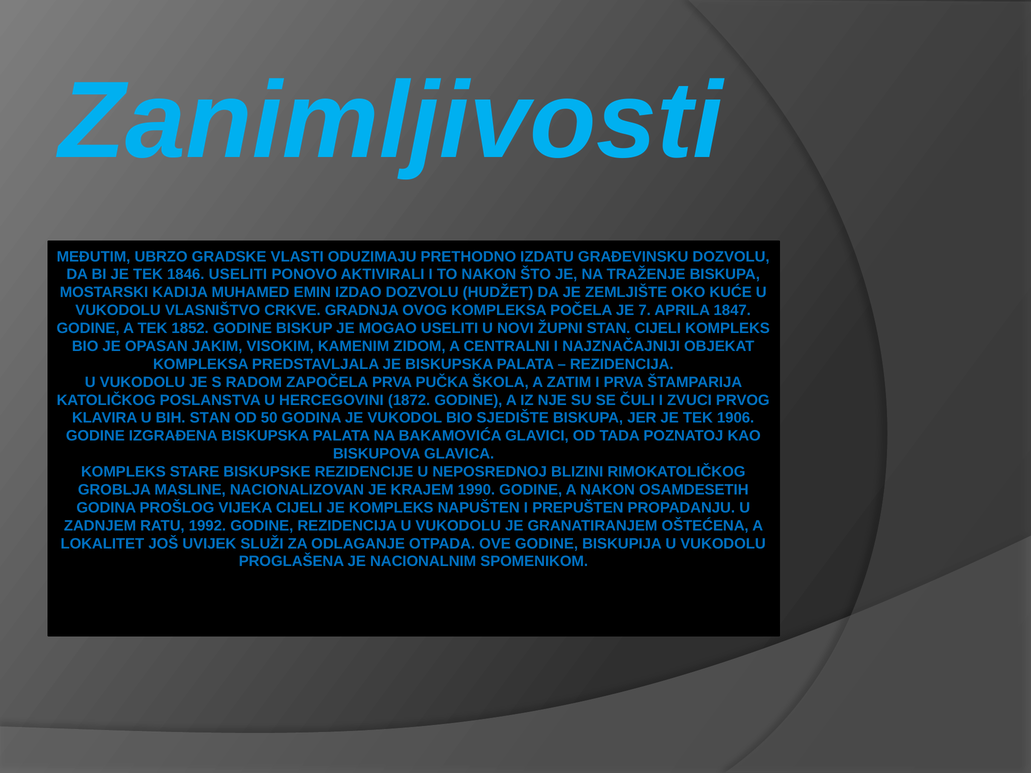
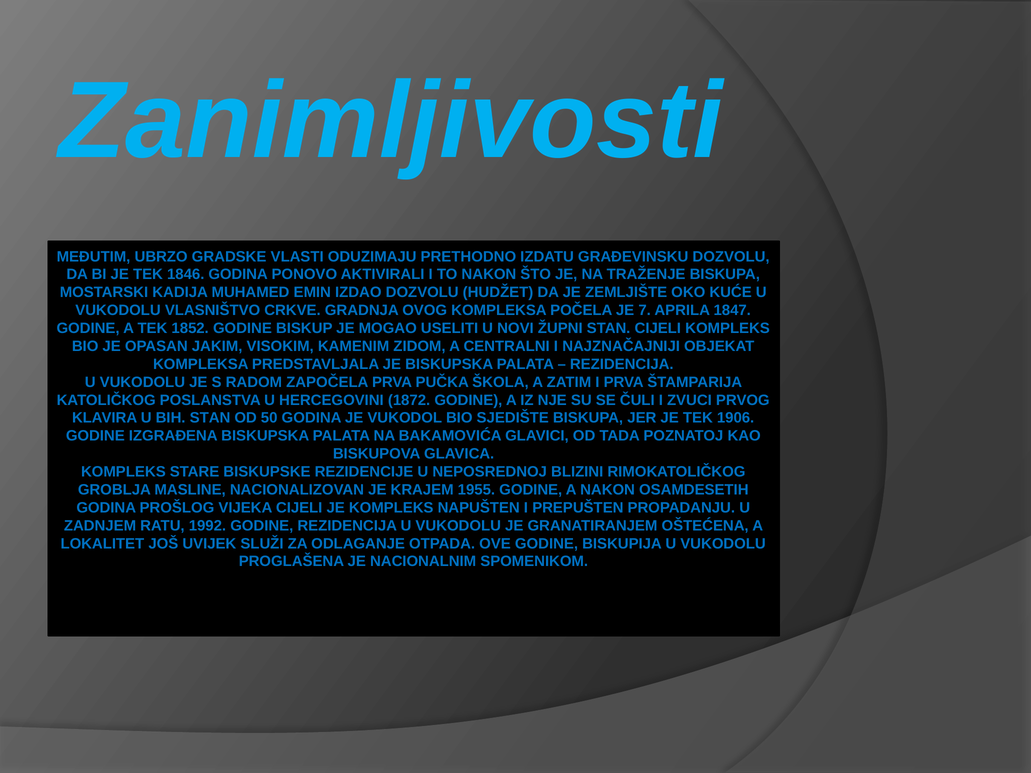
1846 USELITI: USELITI -> GODINA (238, 275)
1990: 1990 -> 1955 (476, 490)
